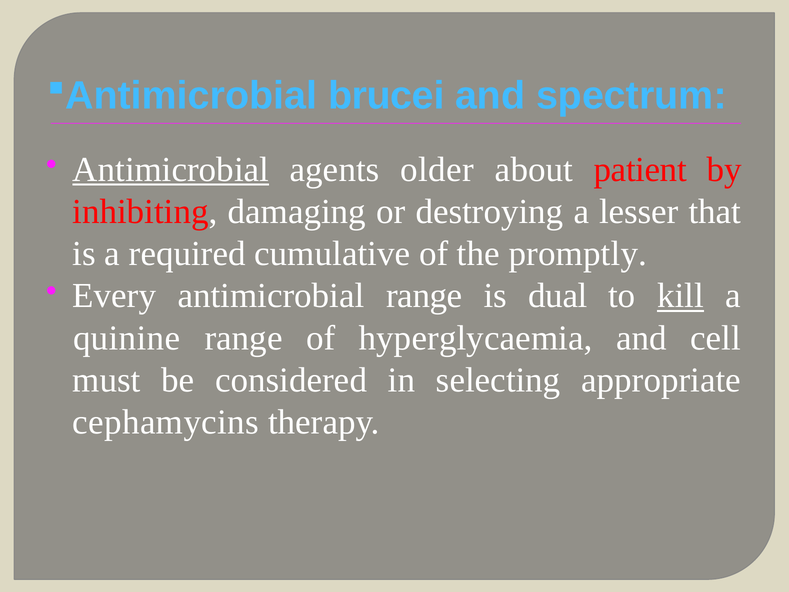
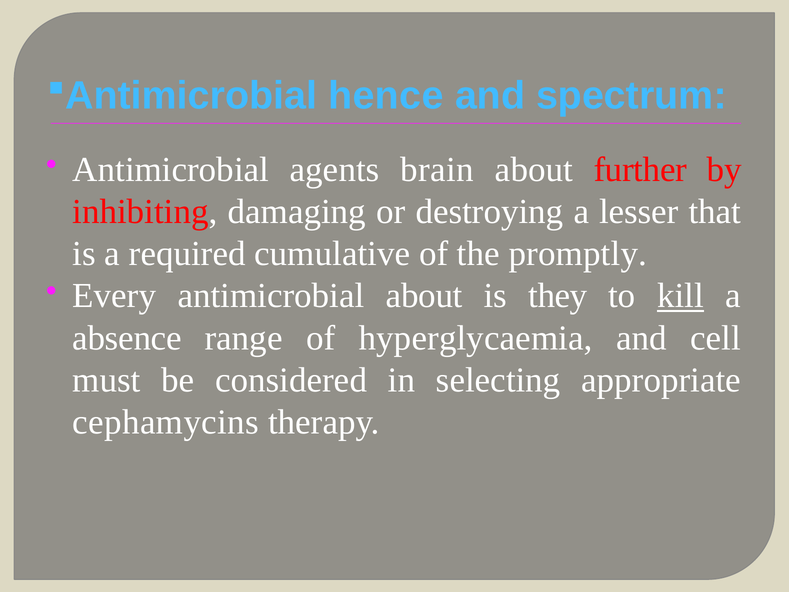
brucei: brucei -> hence (386, 96)
Antimicrobial underline: present -> none (171, 169)
older: older -> brain (437, 169)
patient: patient -> further (640, 169)
antimicrobial range: range -> about (424, 296)
dual: dual -> they (558, 296)
quinine: quinine -> absence (127, 338)
